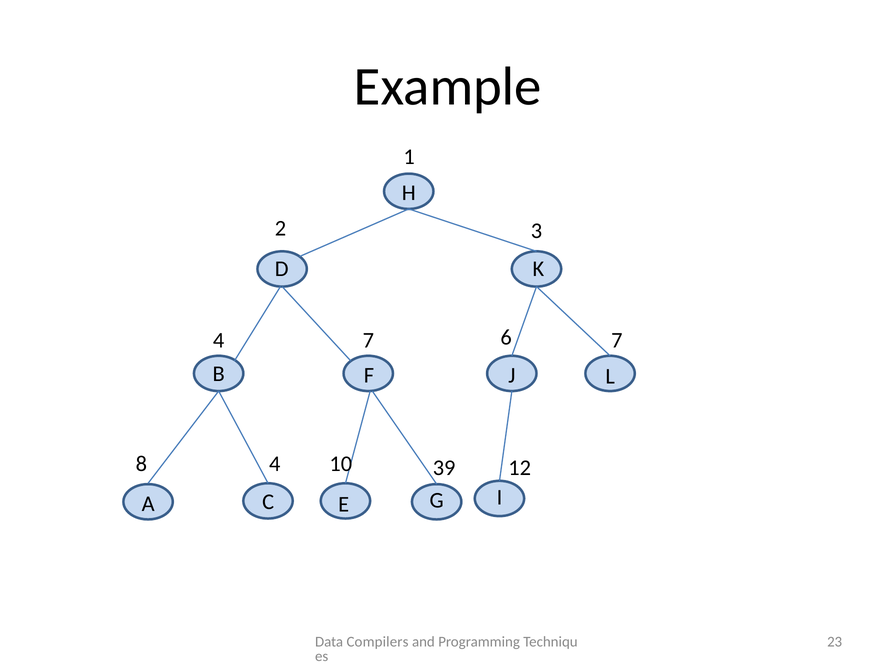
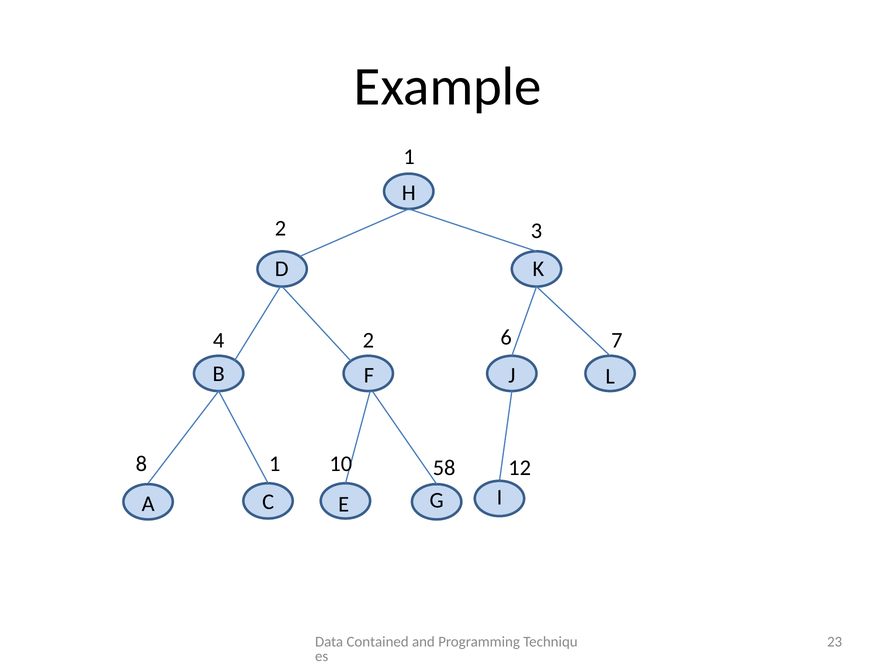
4 7: 7 -> 2 (368, 341)
8 4: 4 -> 1 (275, 464)
39: 39 -> 58 (444, 468)
Compilers: Compilers -> Contained (378, 642)
